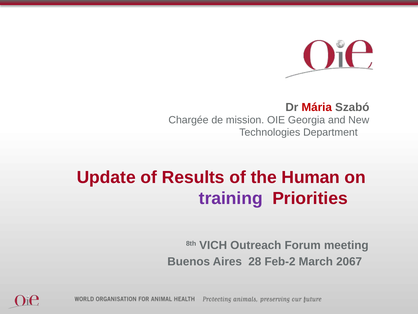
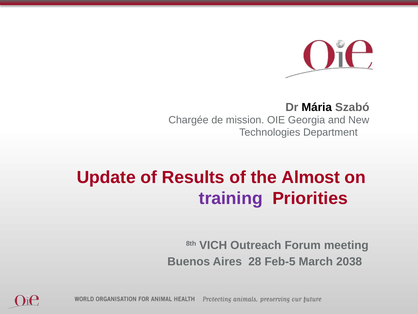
Mária colour: red -> black (317, 107)
Human: Human -> Almost (311, 177)
Feb-2: Feb-2 -> Feb-5 (280, 261)
2067: 2067 -> 2038 (349, 261)
